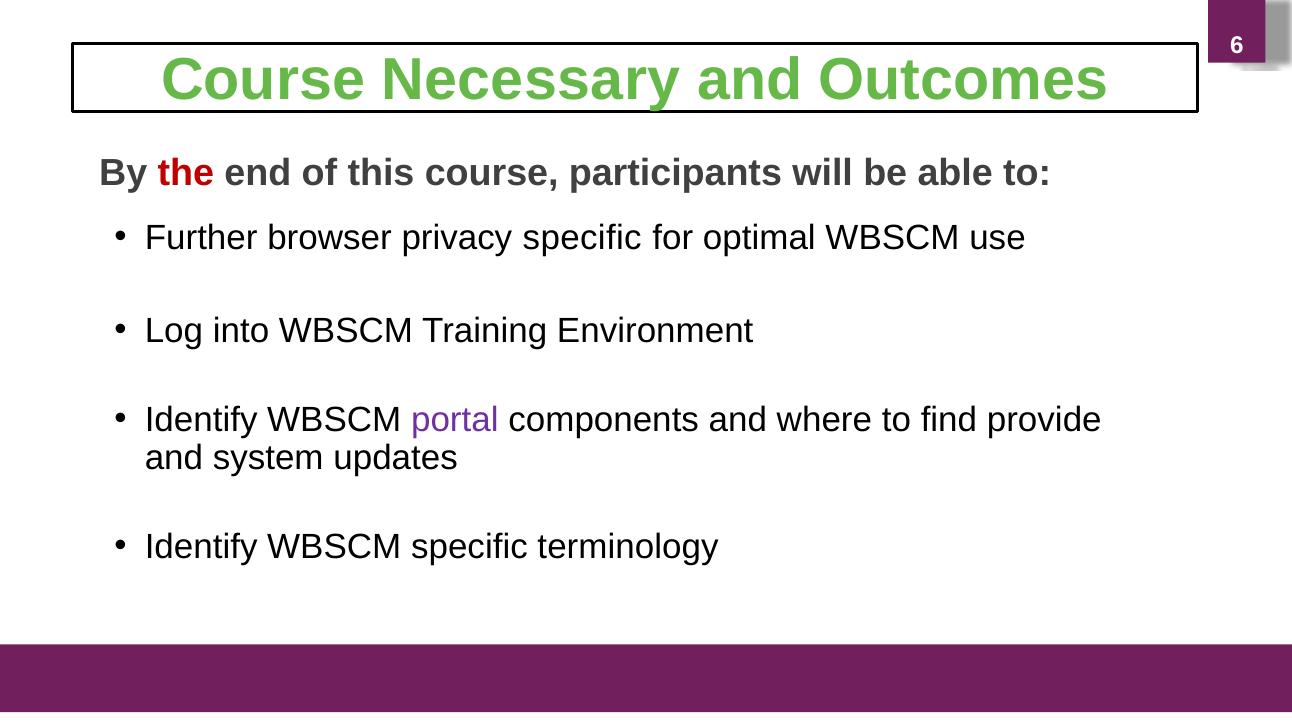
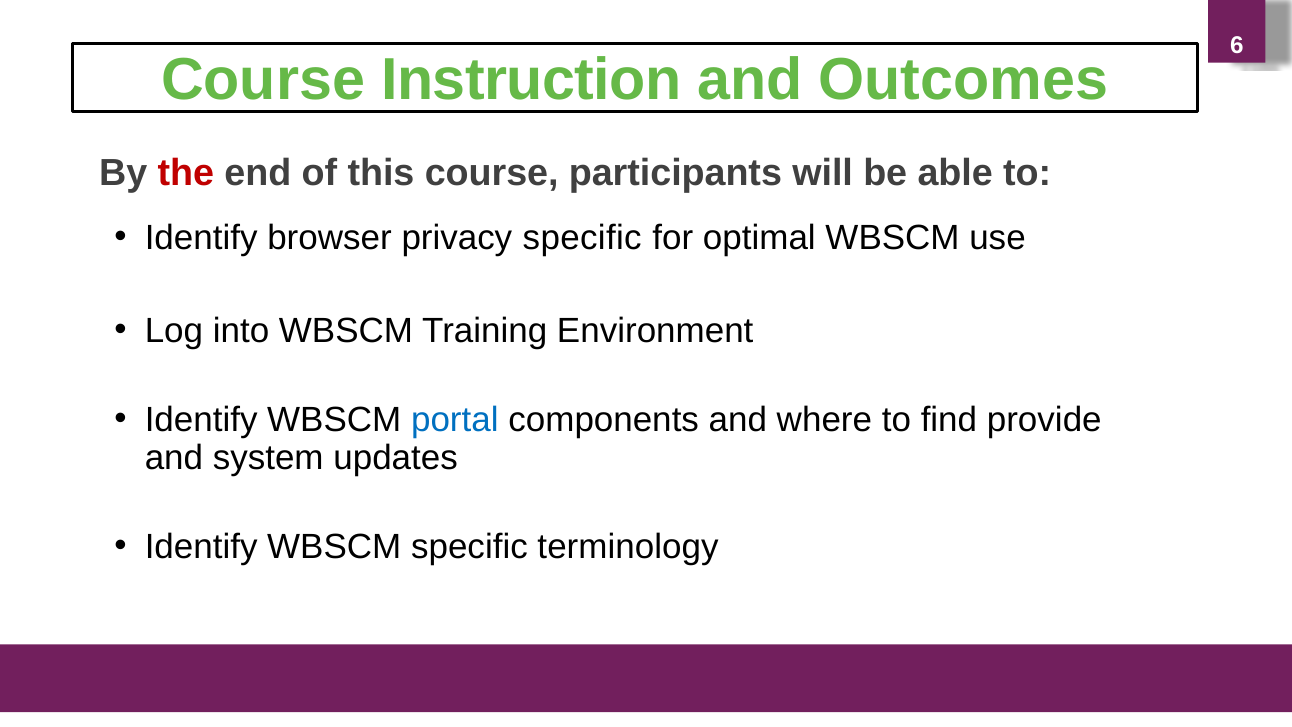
Necessary: Necessary -> Instruction (531, 80)
Further: Further -> Identify (201, 237)
portal colour: purple -> blue (455, 420)
